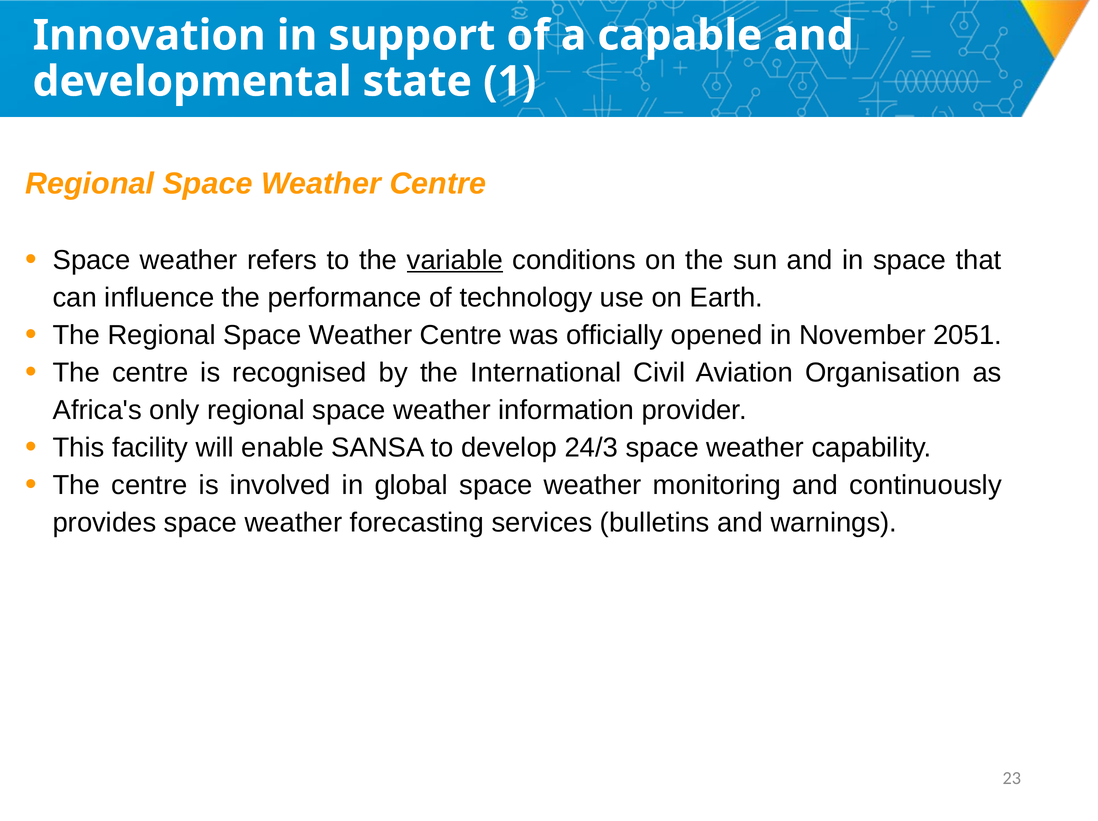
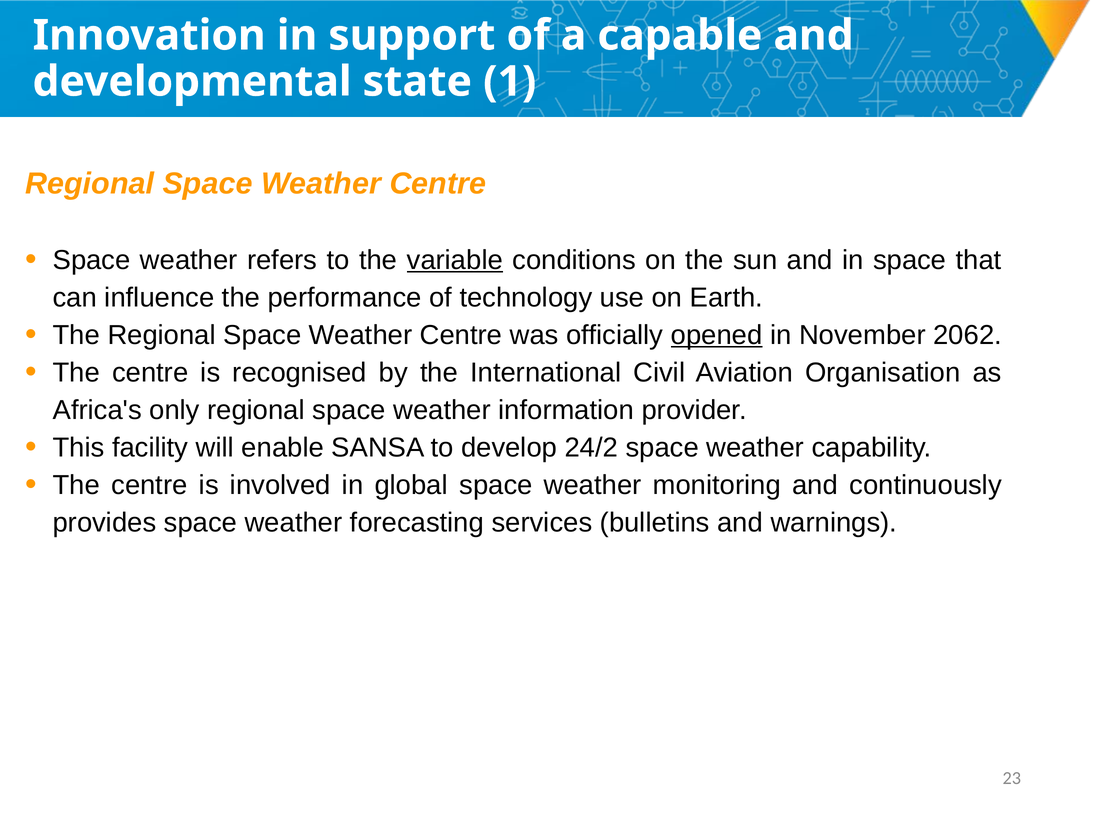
opened underline: none -> present (717, 335)
2051: 2051 -> 2062 (968, 335)
24/3: 24/3 -> 24/2 (591, 448)
